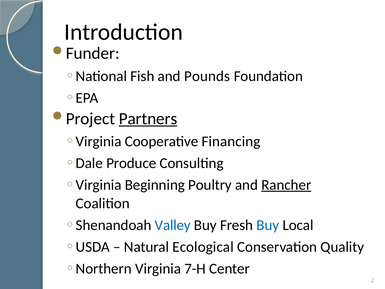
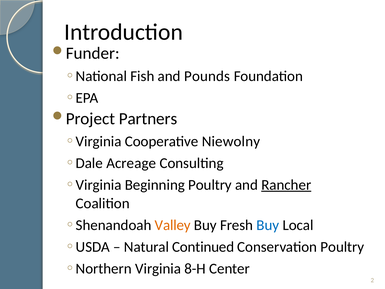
Partners underline: present -> none (148, 119)
Financing: Financing -> Niewolny (231, 141)
Produce: Produce -> Acreage (131, 163)
Valley colour: blue -> orange (173, 225)
Ecological: Ecological -> Continued (203, 247)
Conservation Quality: Quality -> Poultry (342, 247)
7-H: 7-H -> 8-H (195, 268)
